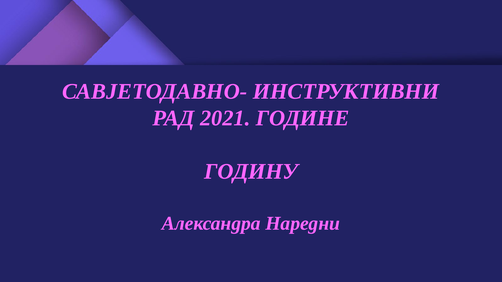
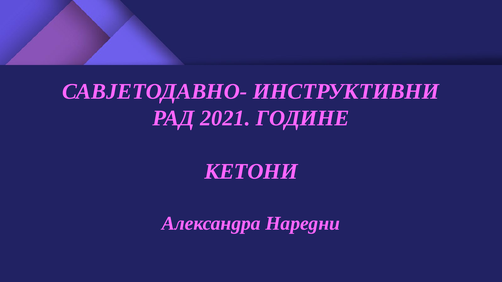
ГОДИНУ: ГОДИНУ -> КЕТОНИ (251, 172)
